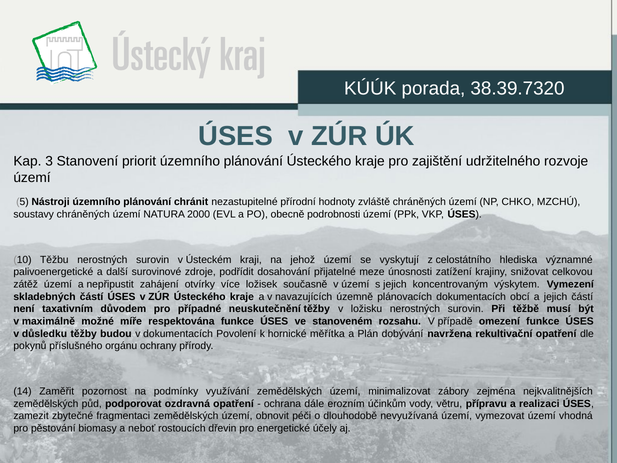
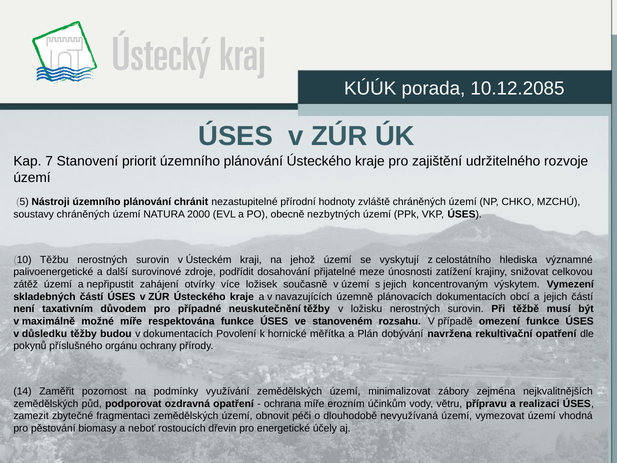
38.39.7320: 38.39.7320 -> 10.12.2085 (518, 89)
3: 3 -> 7 (49, 161)
podrobnosti: podrobnosti -> nezbytných (334, 214)
ochrana dále: dále -> míře (314, 403)
